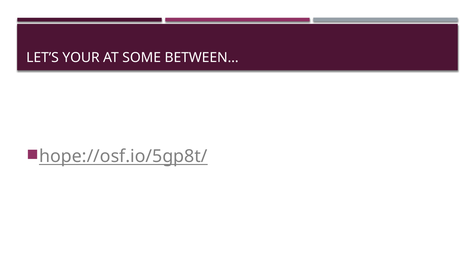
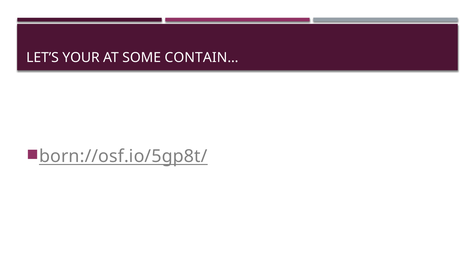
BETWEEN…: BETWEEN… -> CONTAIN… (201, 58)
hope://osf.io/5gp8t/: hope://osf.io/5gp8t/ -> born://osf.io/5gp8t/ (123, 156)
